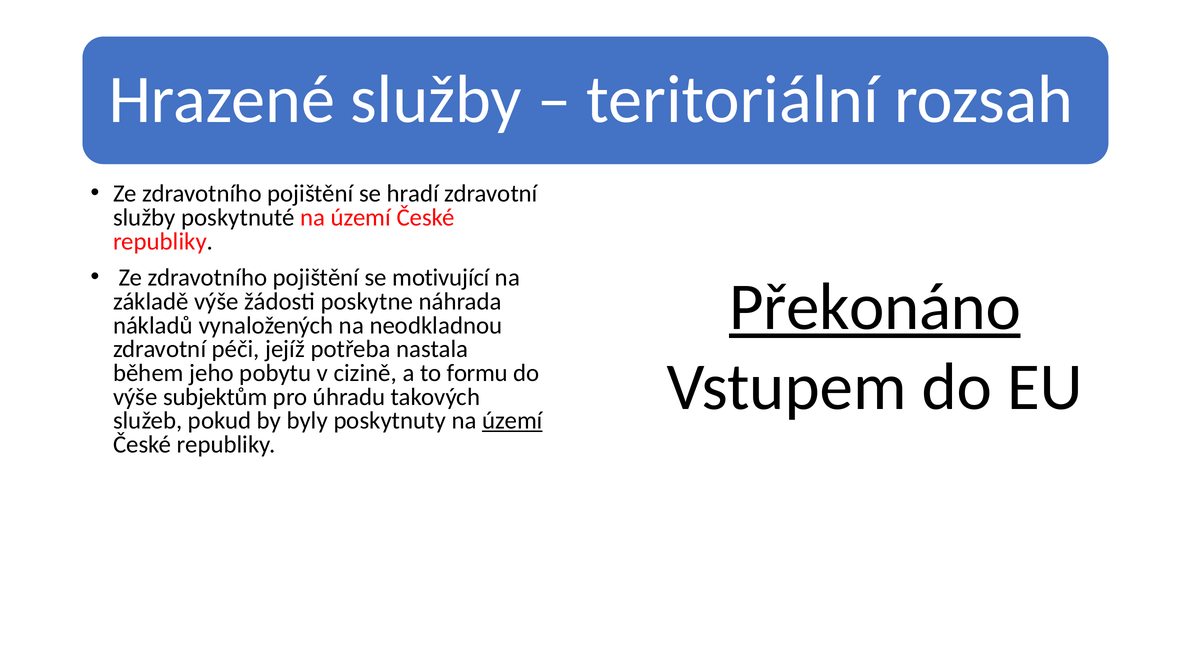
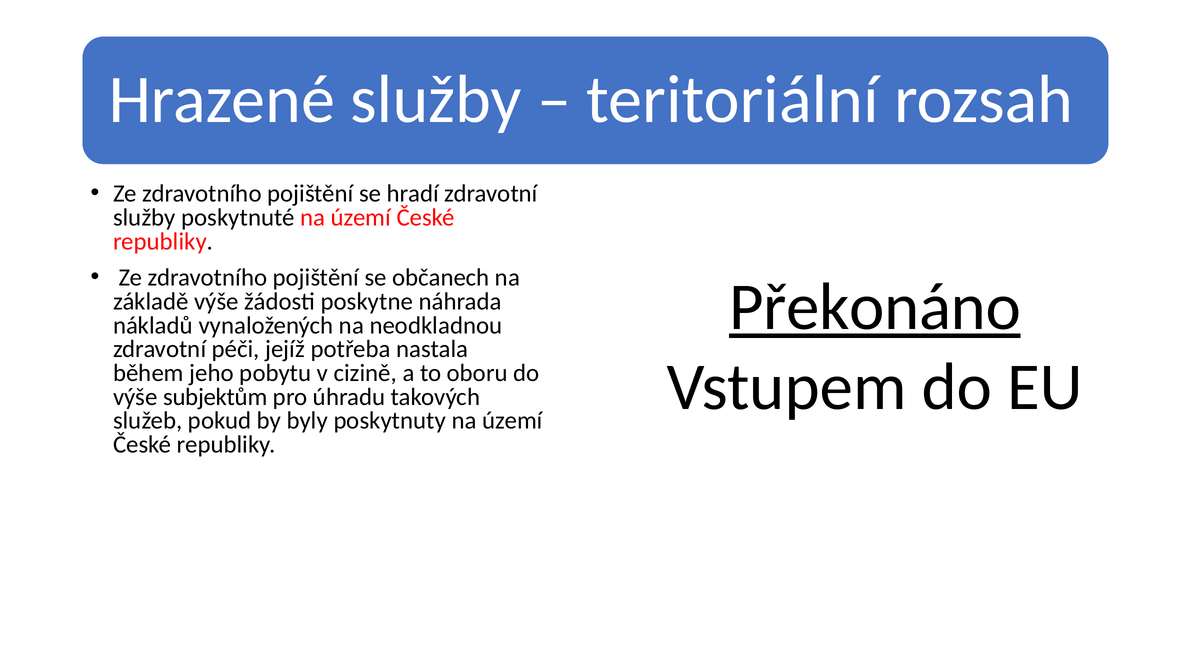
motivující: motivující -> občanech (441, 278)
formu: formu -> oboru (477, 373)
území underline: present -> none (512, 421)
